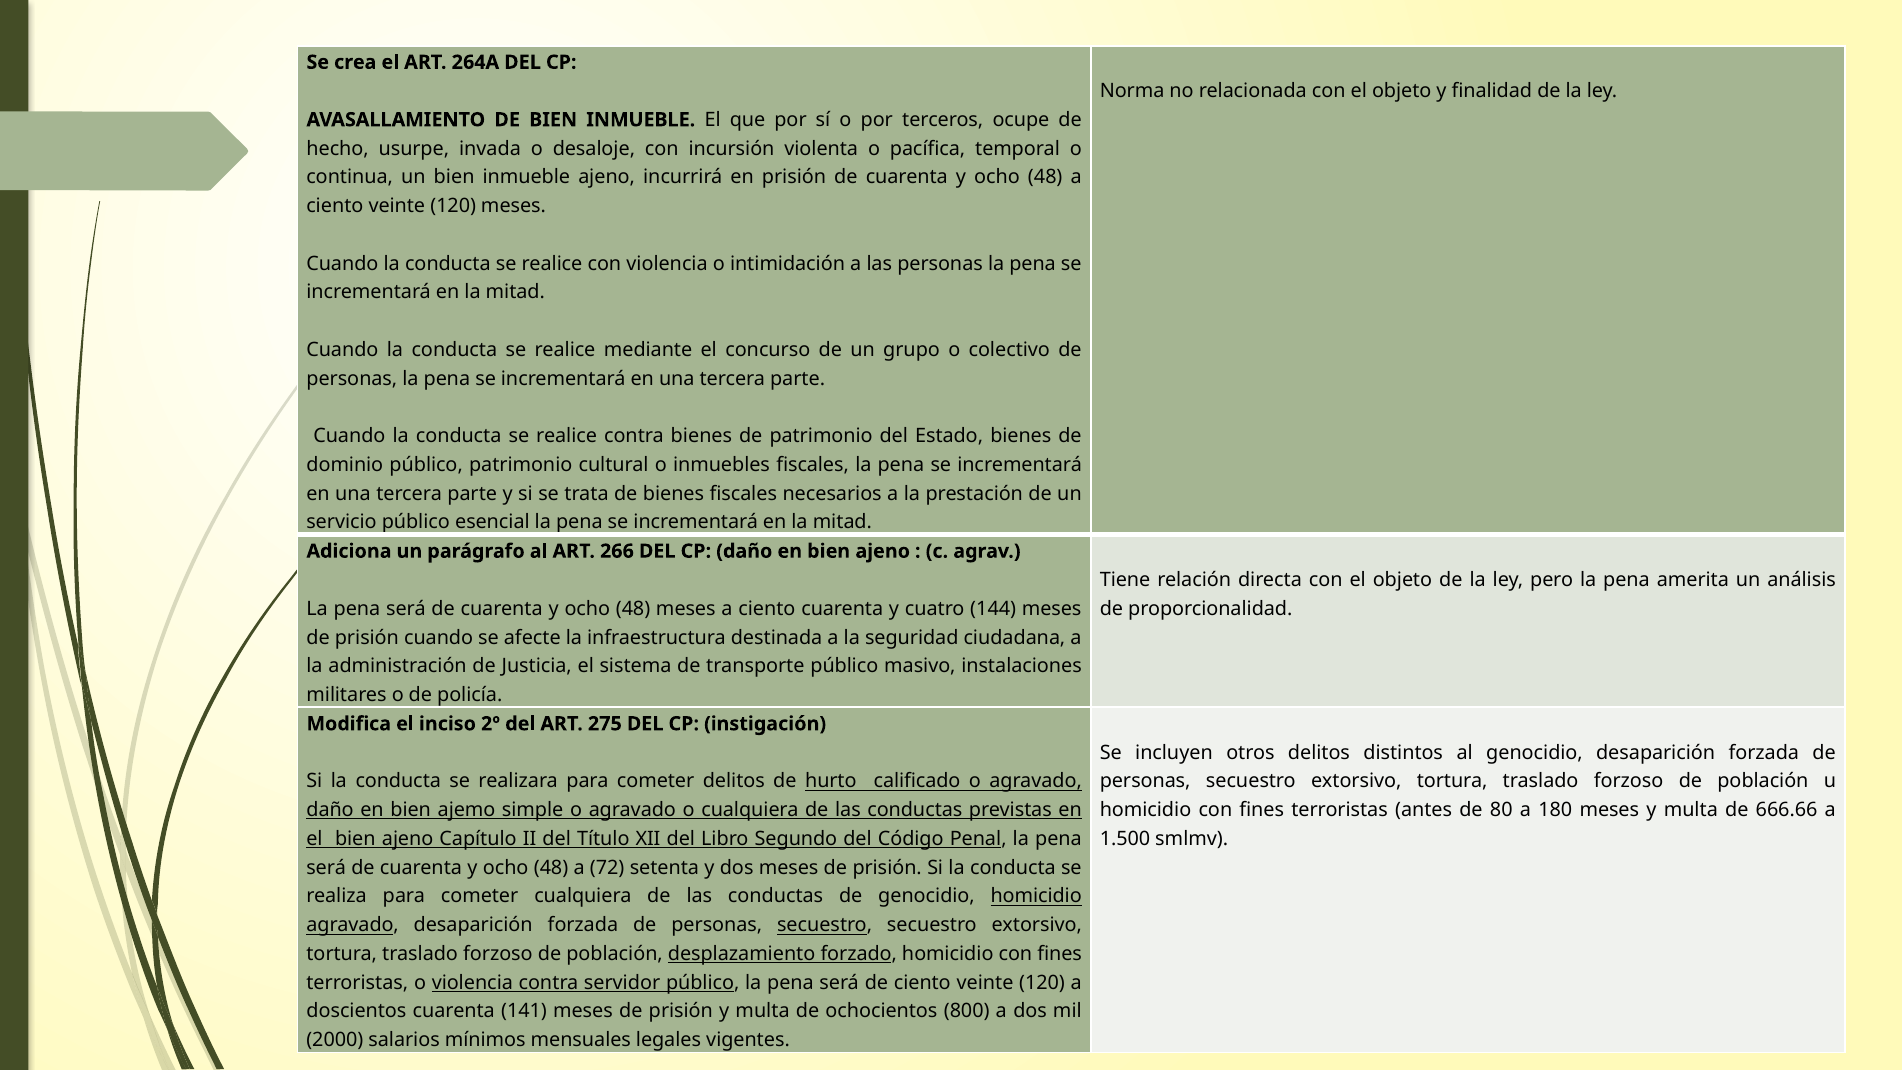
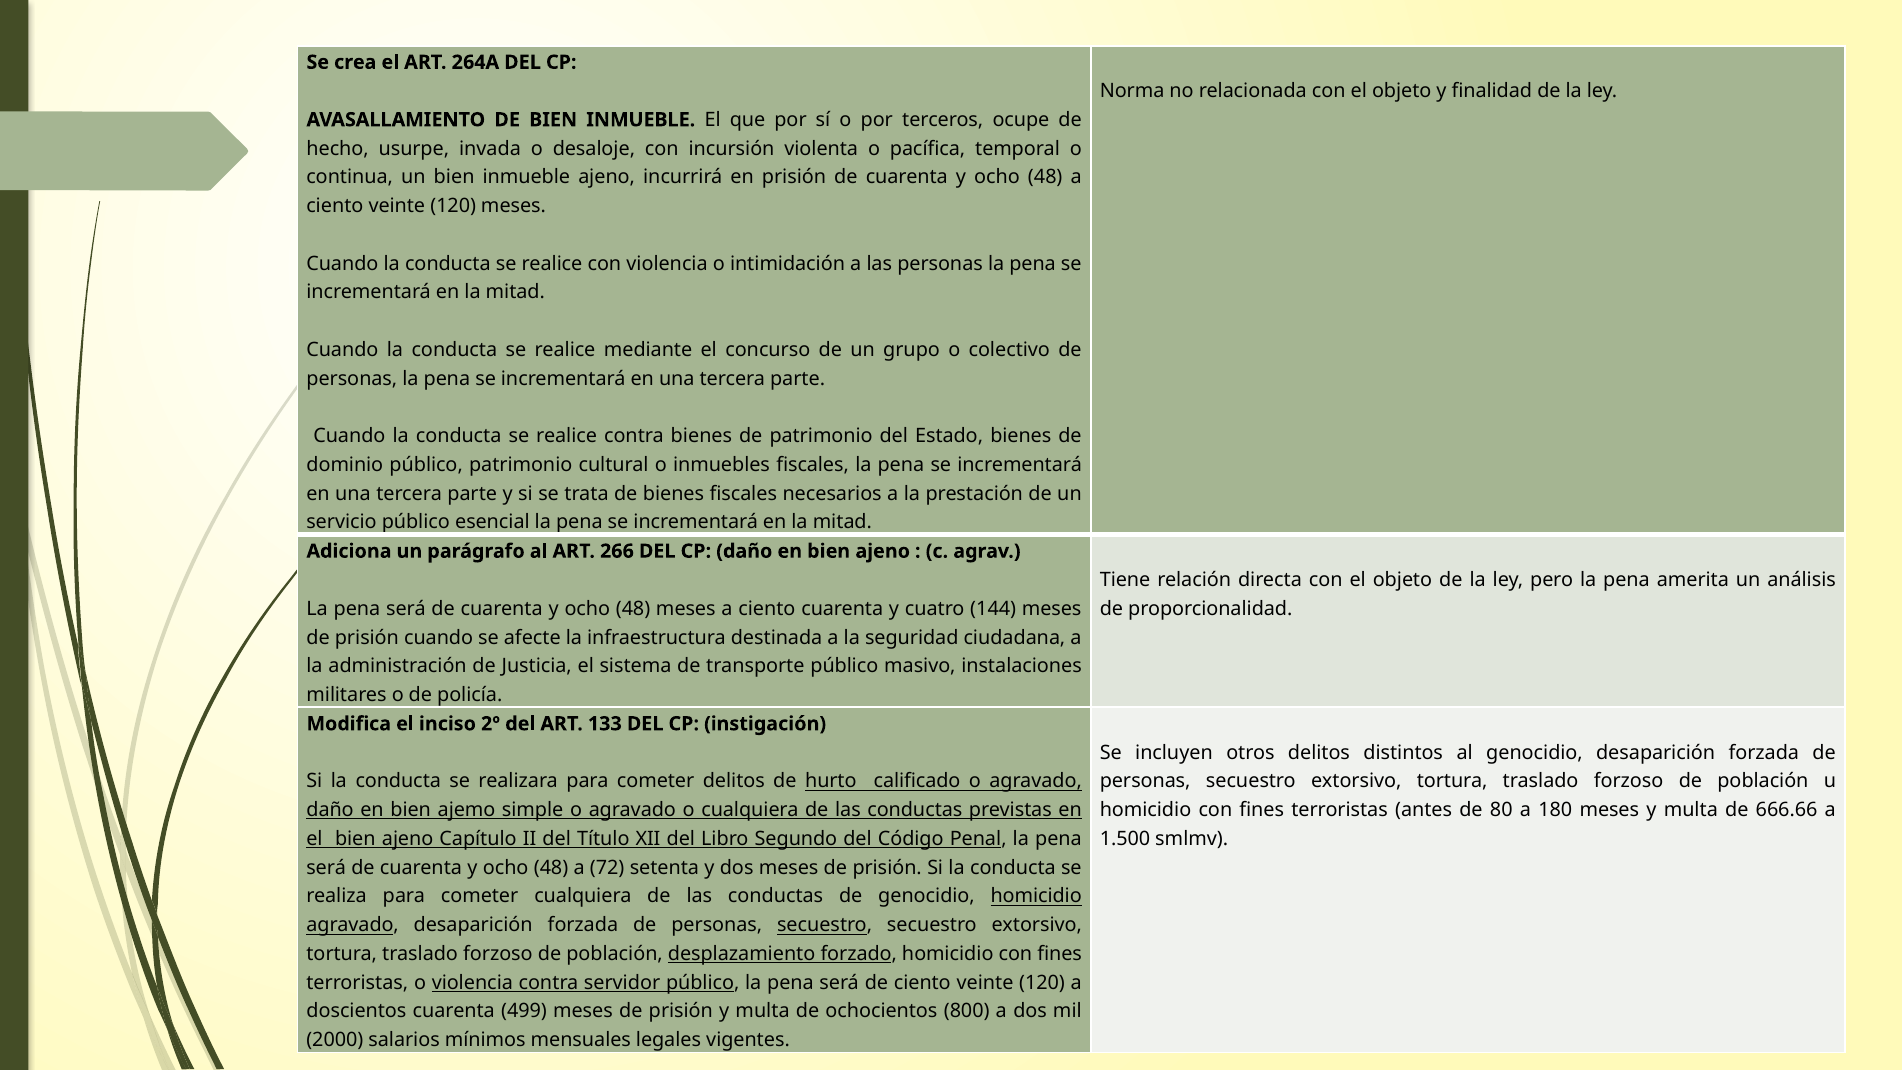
275: 275 -> 133 (605, 724)
141: 141 -> 499 (524, 1011)
